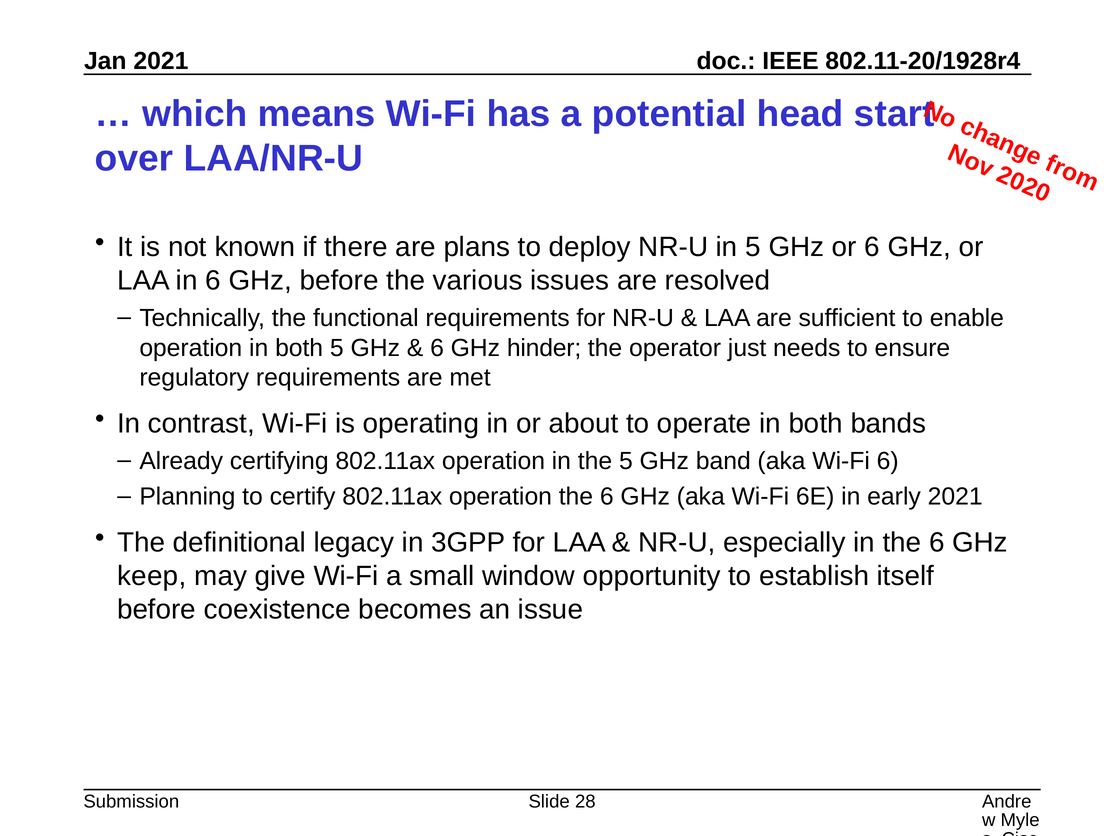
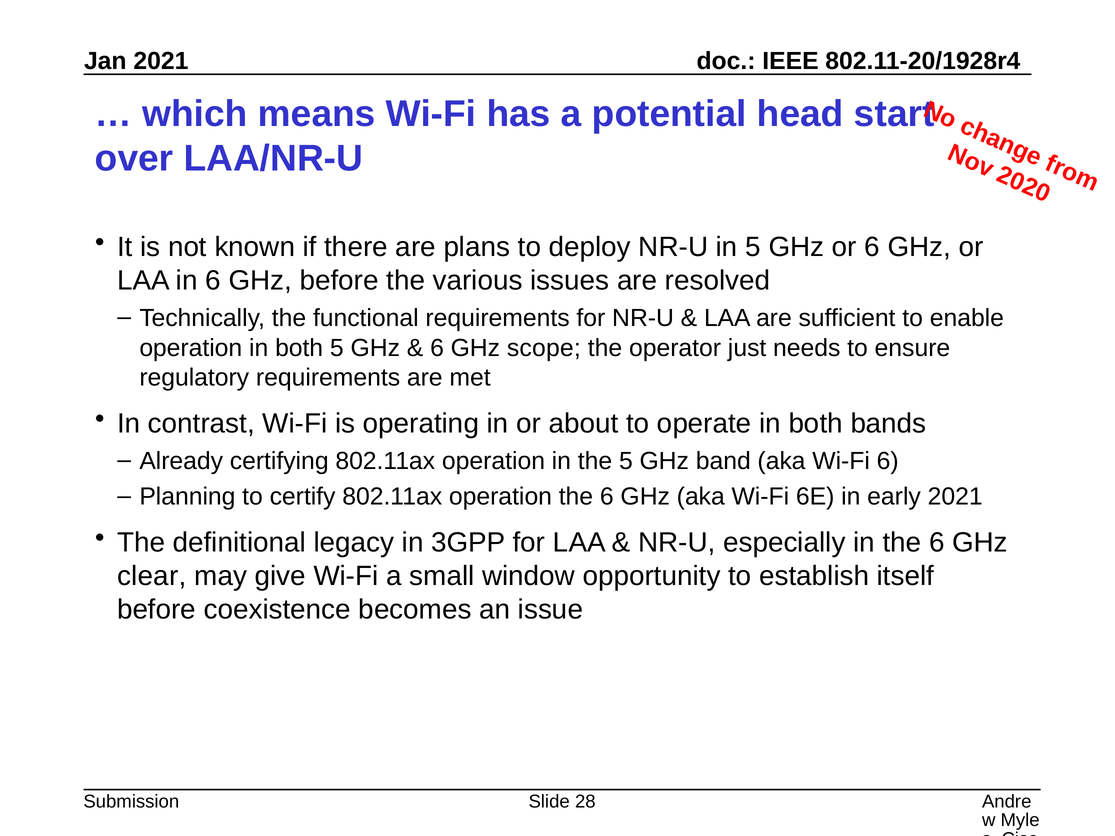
hinder: hinder -> scope (544, 348)
keep: keep -> clear (152, 576)
